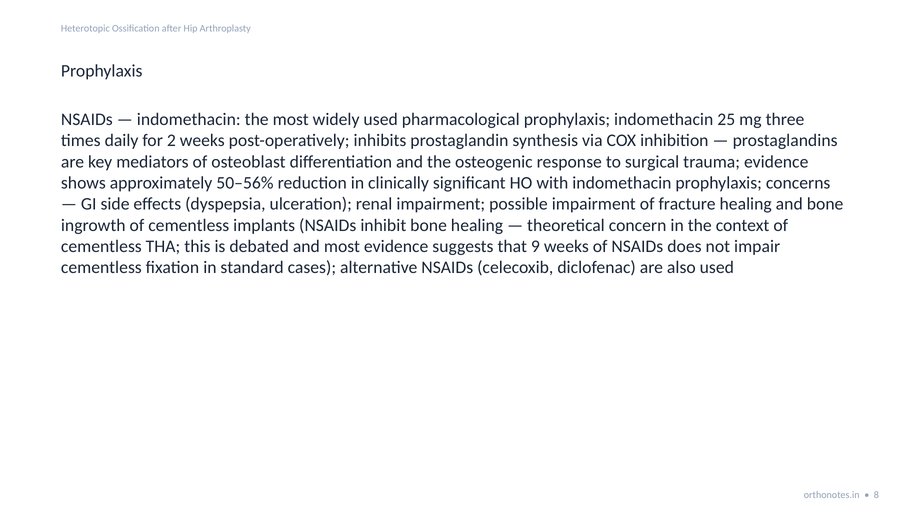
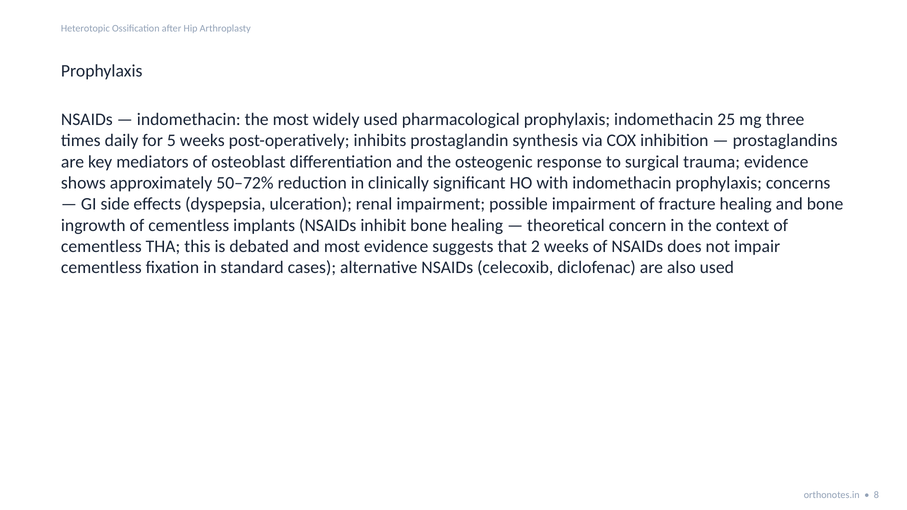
2: 2 -> 5 (171, 141)
50–56%: 50–56% -> 50–72% (245, 183)
9: 9 -> 2 (535, 247)
